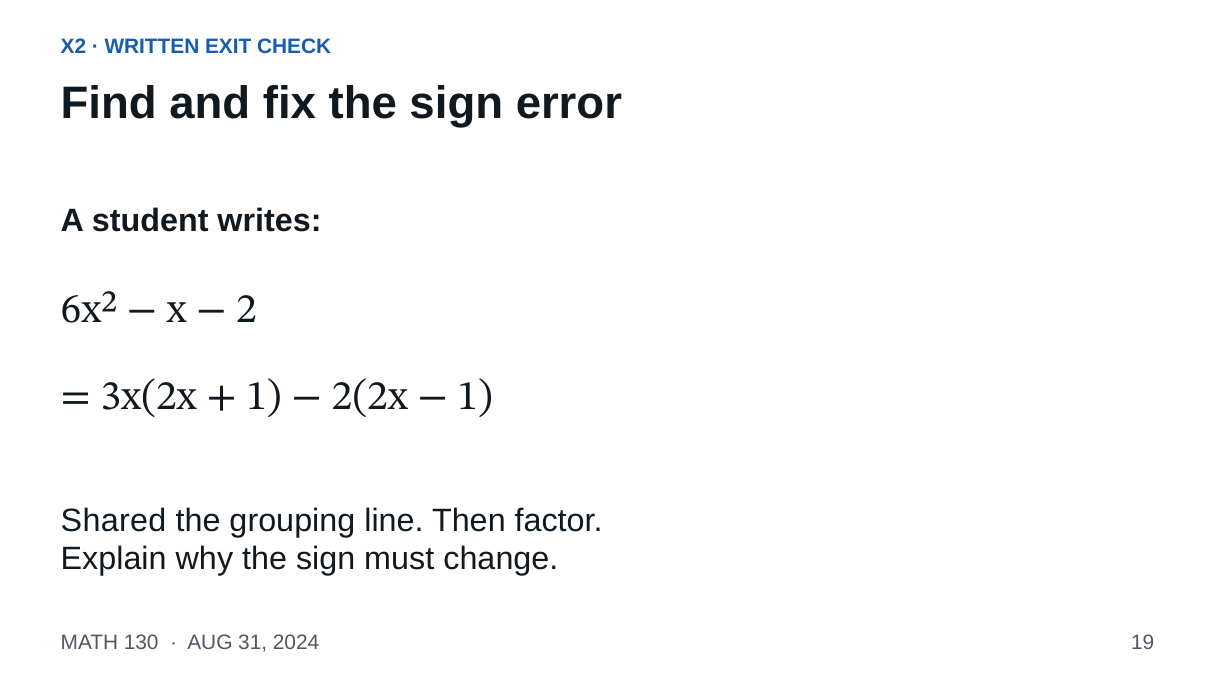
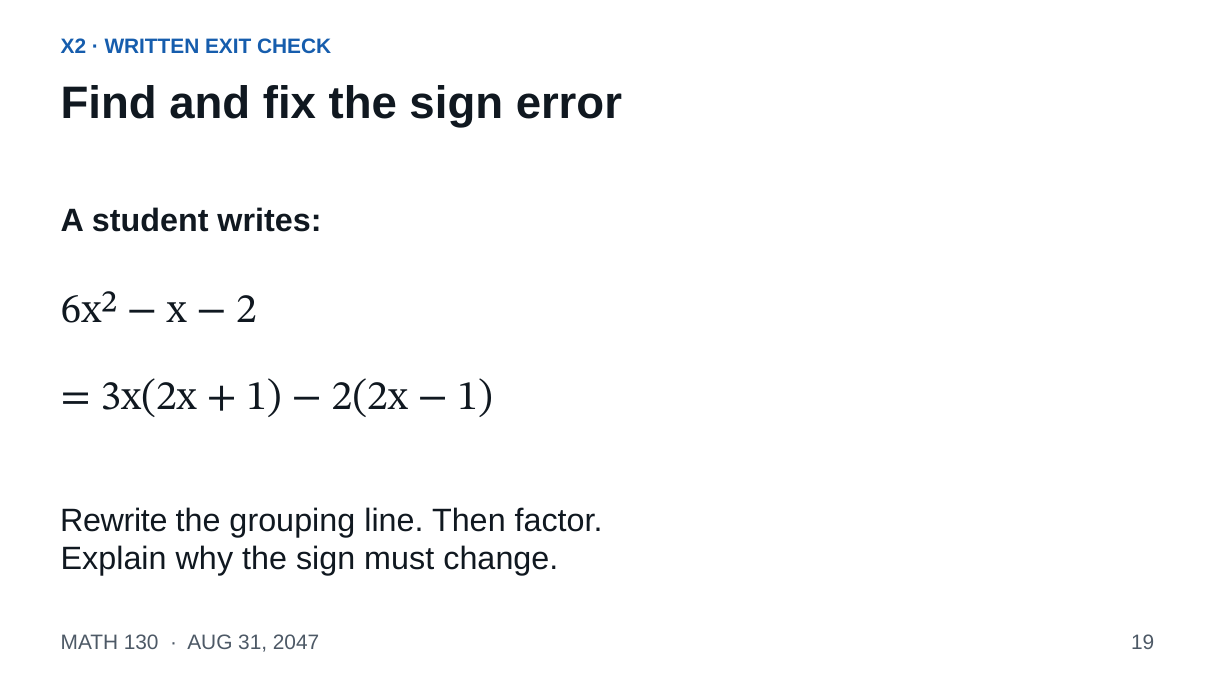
Shared: Shared -> Rewrite (114, 521)
2024: 2024 -> 2047 (296, 643)
